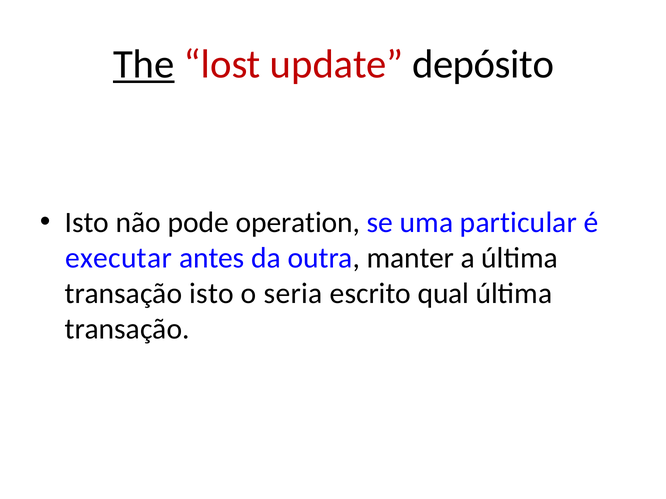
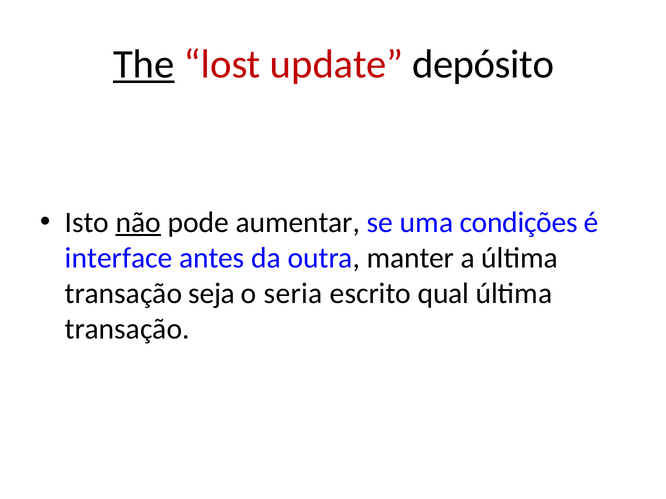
não underline: none -> present (138, 223)
operation: operation -> aumentar (298, 223)
particular: particular -> condições (519, 223)
executar: executar -> interface (119, 258)
transação isto: isto -> seja (212, 294)
